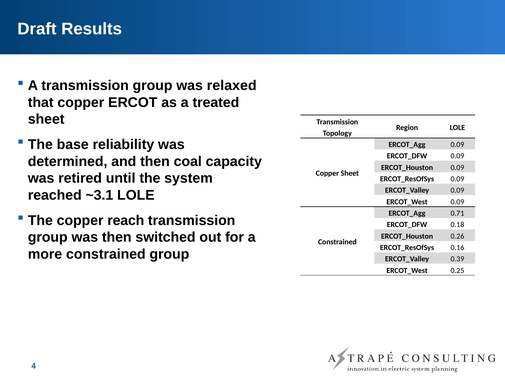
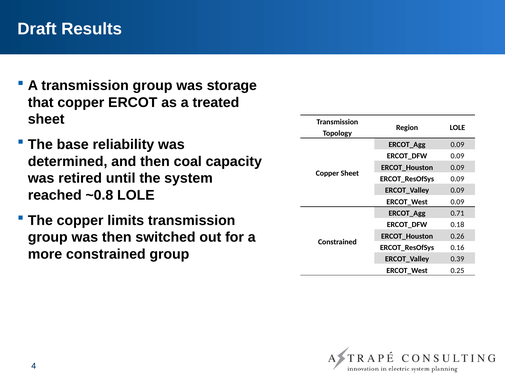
relaxed: relaxed -> storage (232, 86)
~3.1: ~3.1 -> ~0.8 (99, 195)
reach: reach -> limits (126, 220)
